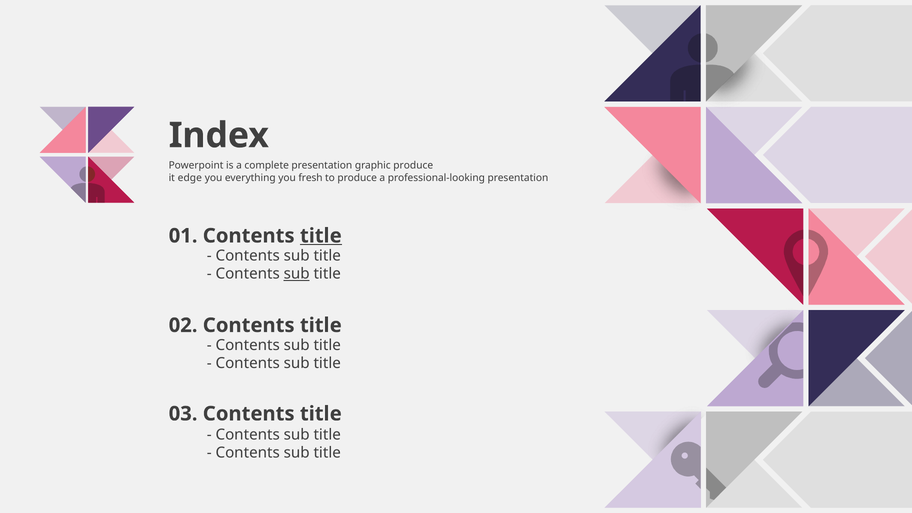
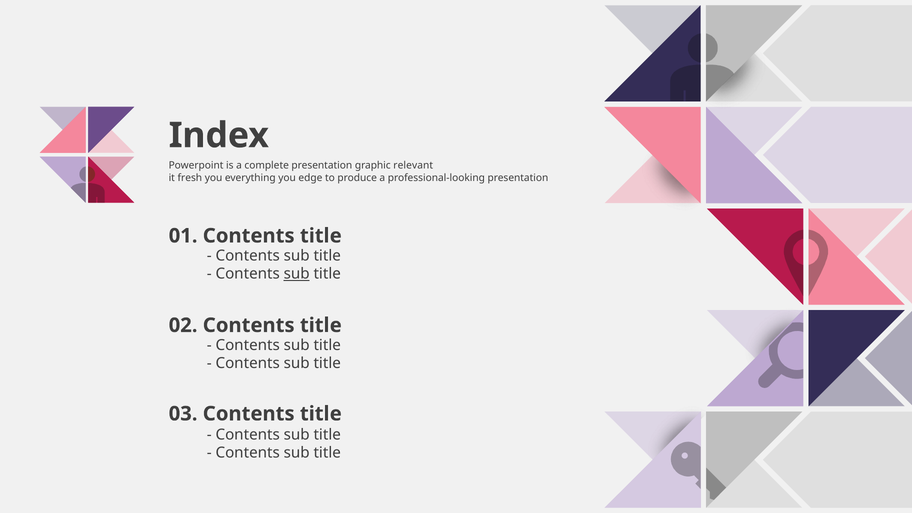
graphic produce: produce -> relevant (413, 166)
edge: edge -> fresh (190, 178)
fresh: fresh -> edge (310, 178)
title underline: present -> none (321, 236)
